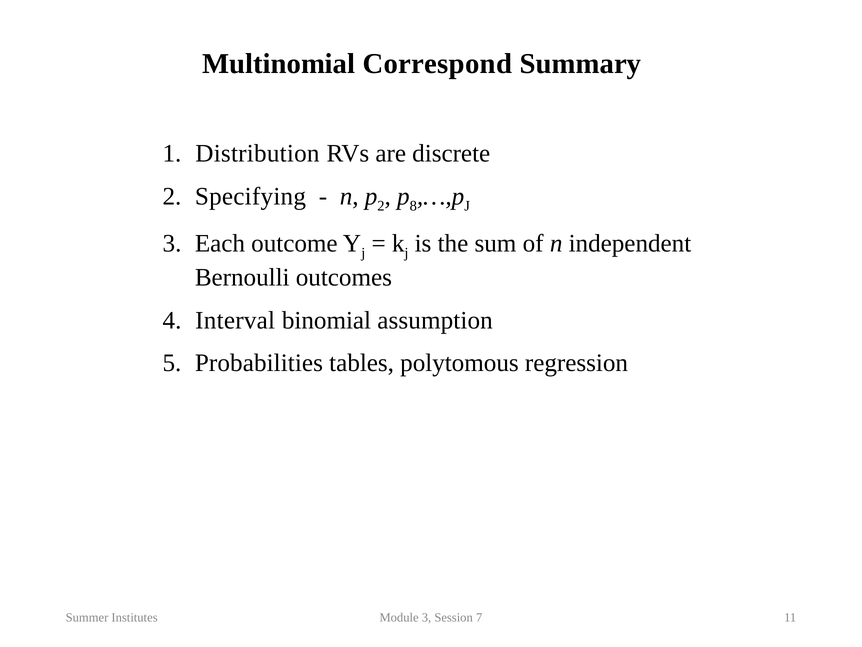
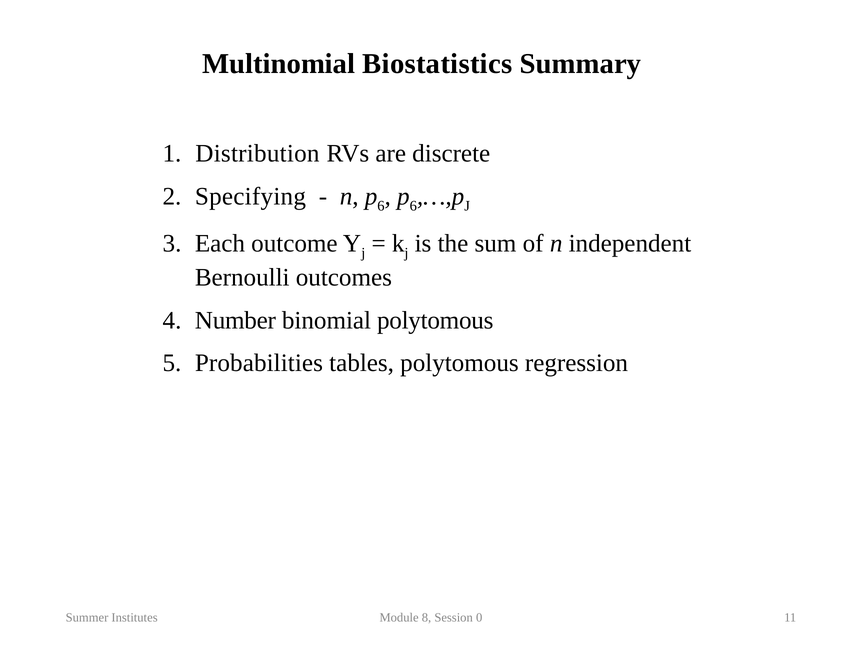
Correspond: Correspond -> Biostatistics (437, 64)
2: 2 -> 6 (381, 206)
8: 8 -> 6 (413, 206)
Interval: Interval -> Number (235, 320)
binomial assumption: assumption -> polytomous (435, 320)
Module 3: 3 -> 8 (427, 617)
7: 7 -> 0 (479, 617)
